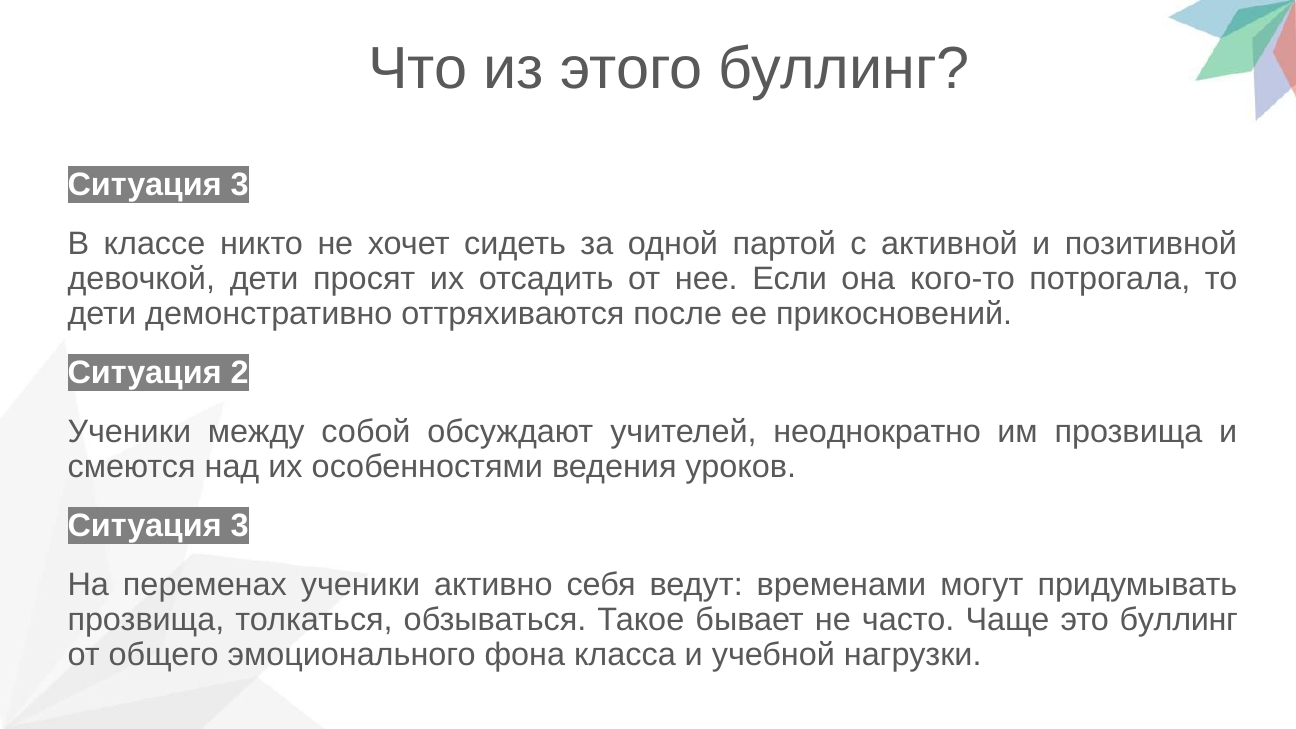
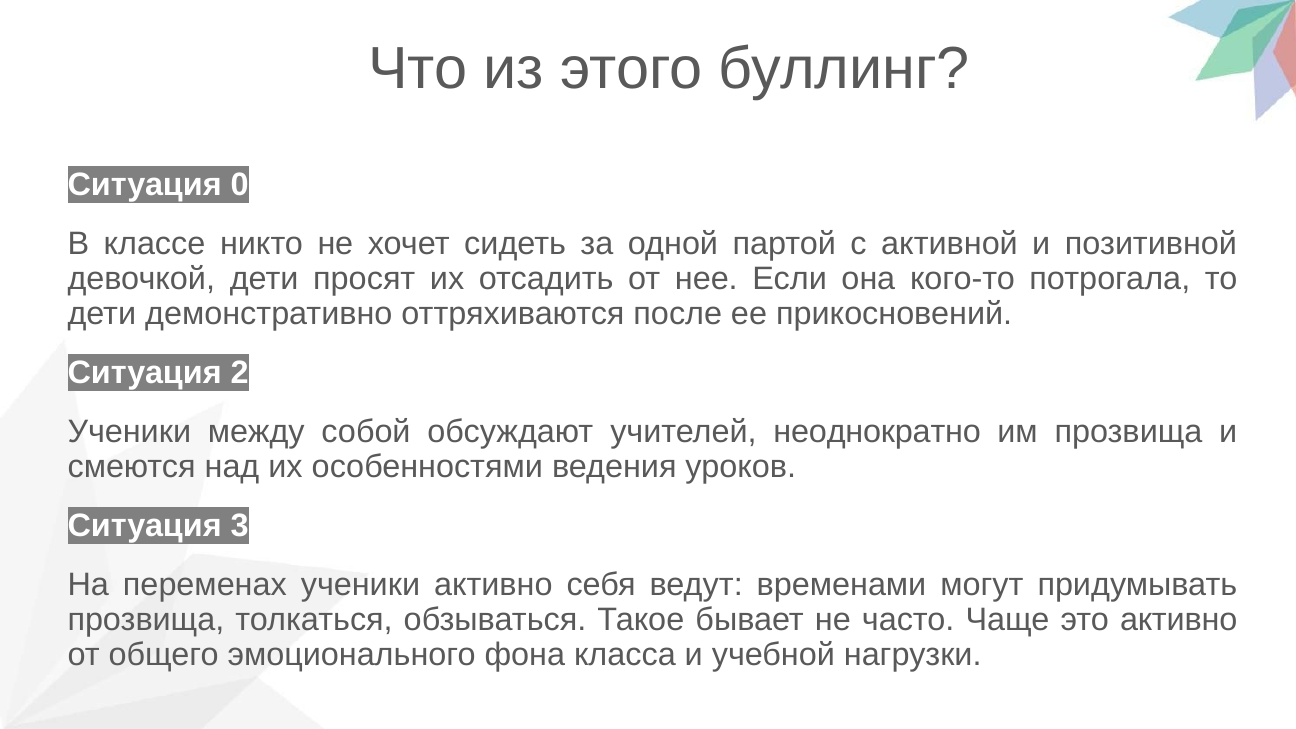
3: 3 -> 0 (240, 185)
это буллинг: буллинг -> активно (1179, 620)
